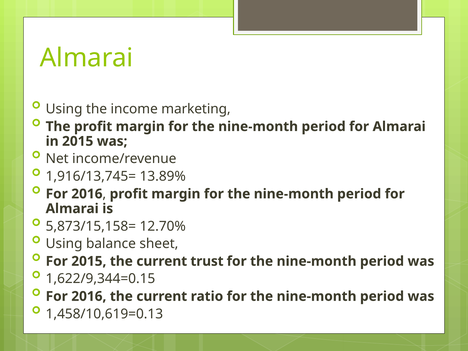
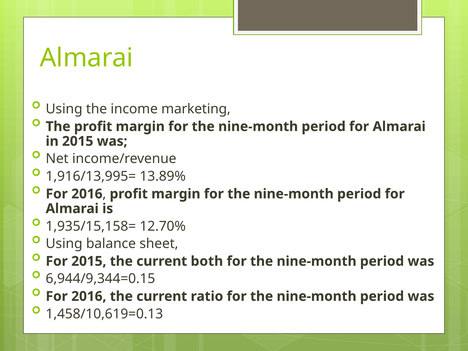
1,916/13,745=: 1,916/13,745= -> 1,916/13,995= (91, 176)
5,873/15,158=: 5,873/15,158= -> 1,935/15,158= (91, 226)
trust: trust -> both (207, 261)
1,622/9,344=0.15: 1,622/9,344=0.15 -> 6,944/9,344=0.15 (100, 279)
